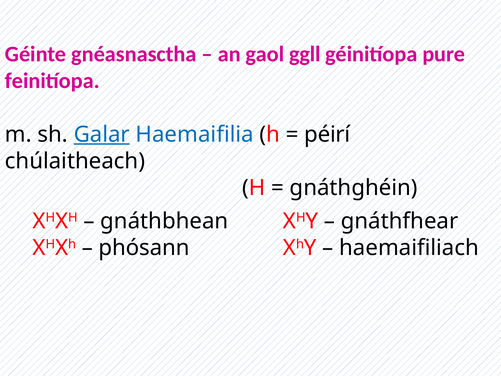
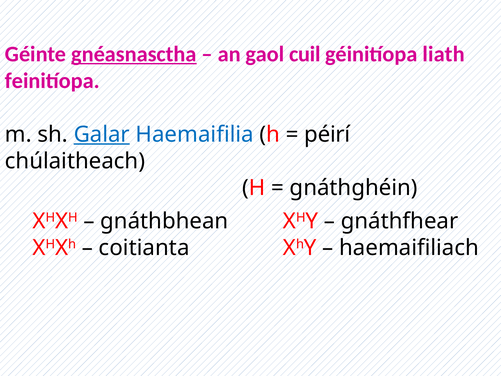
gnéasnasctha underline: none -> present (134, 54)
ggll: ggll -> cuil (305, 54)
pure: pure -> liath (444, 54)
phósann: phósann -> coitianta (144, 248)
